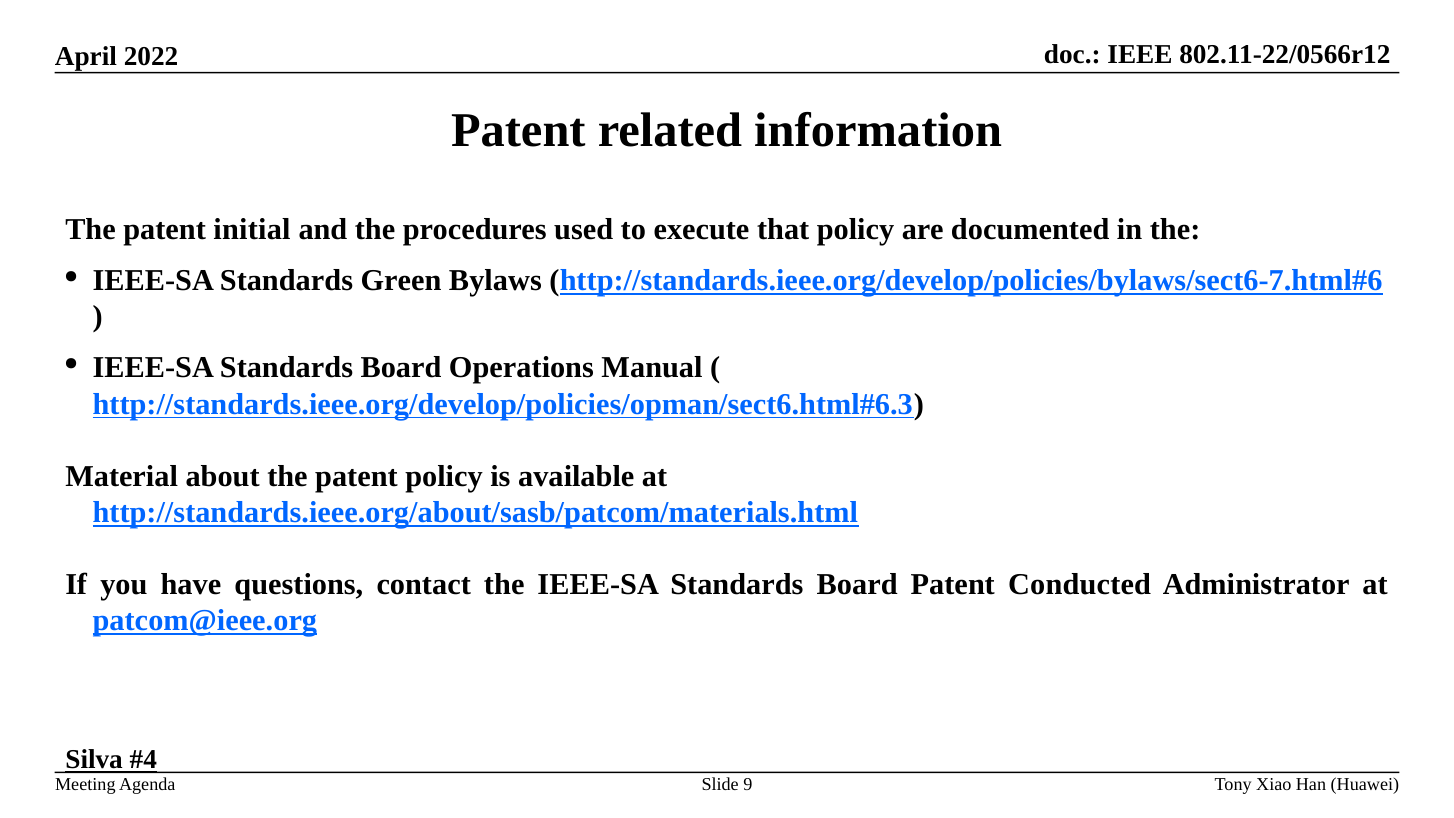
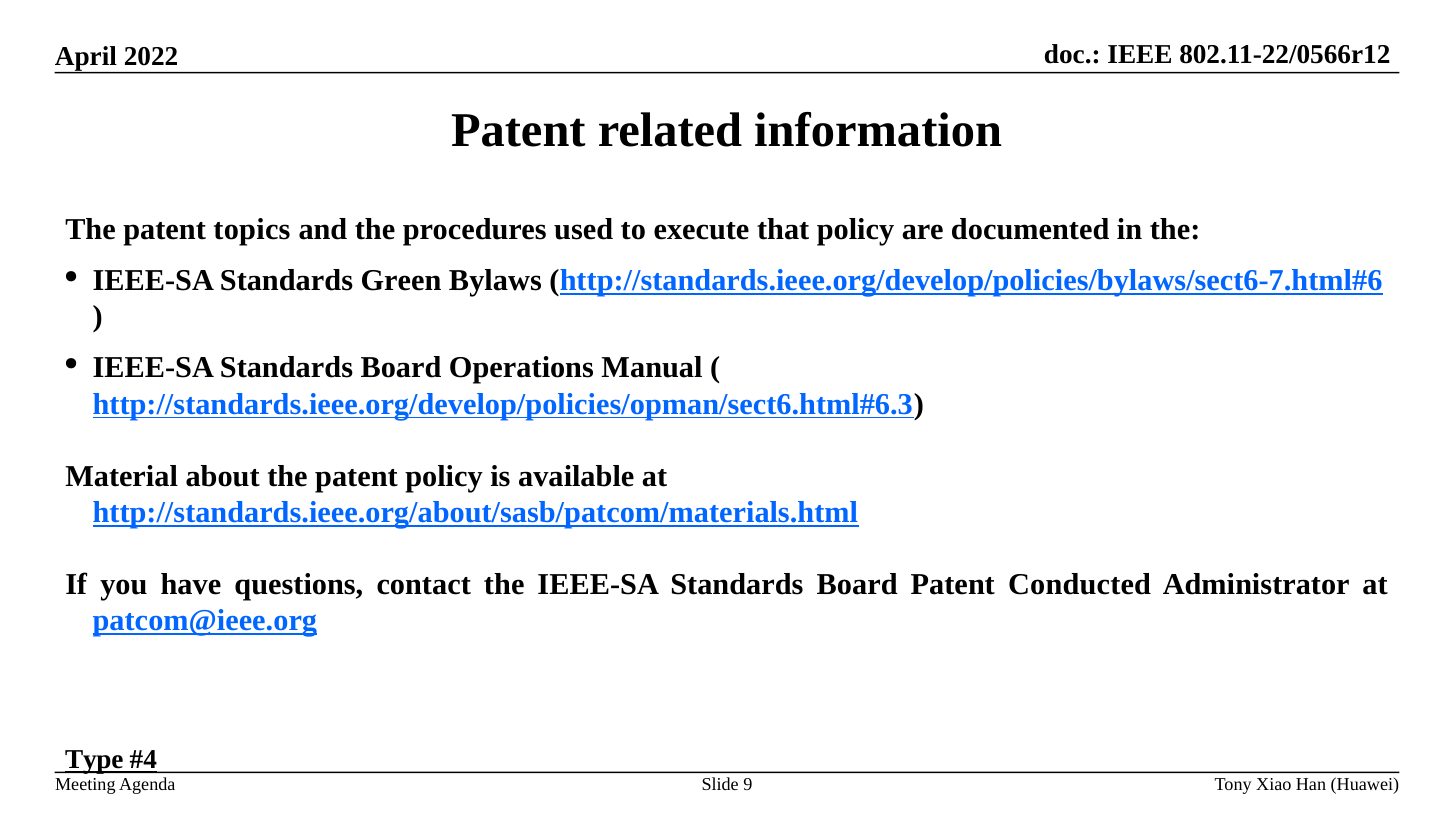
initial: initial -> topics (252, 230)
Silva: Silva -> Type (94, 760)
